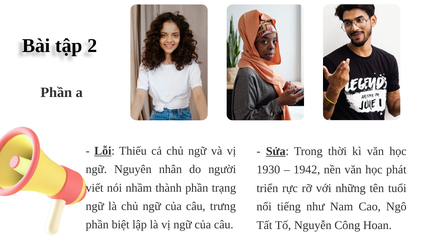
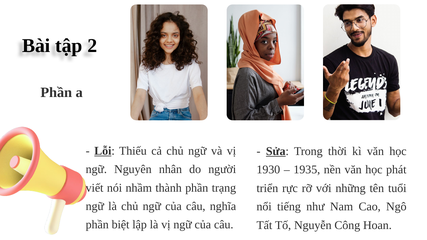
1942: 1942 -> 1935 (307, 170)
trưng: trưng -> nghĩa (223, 206)
